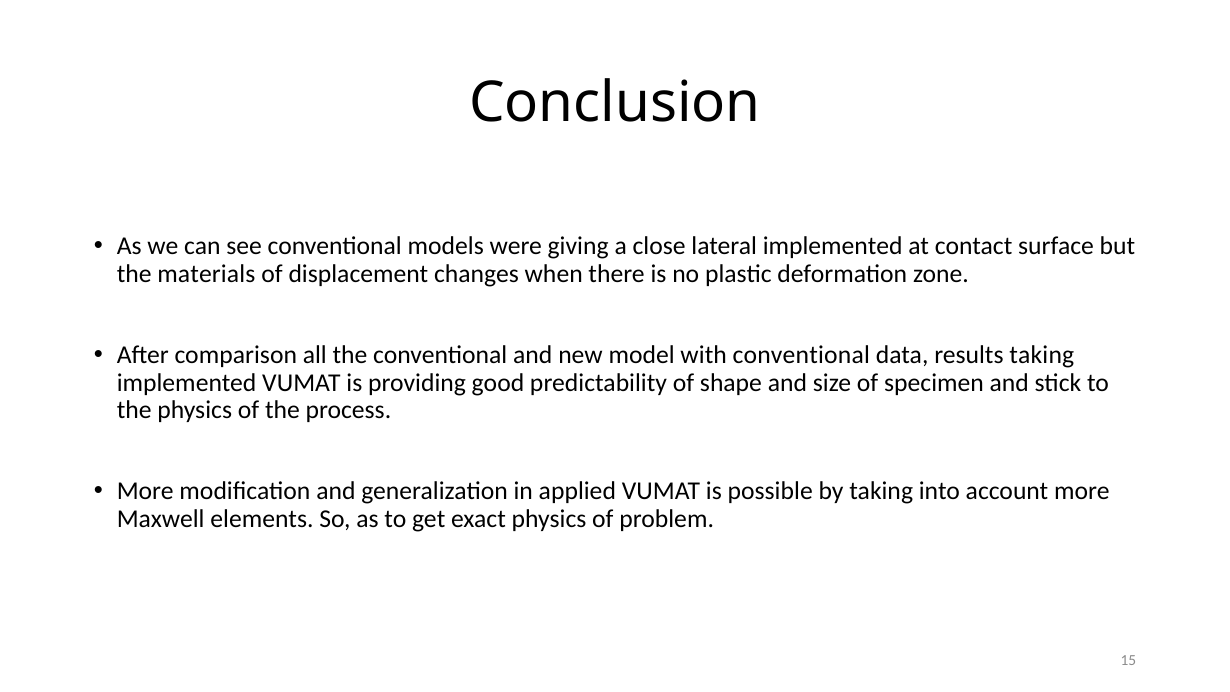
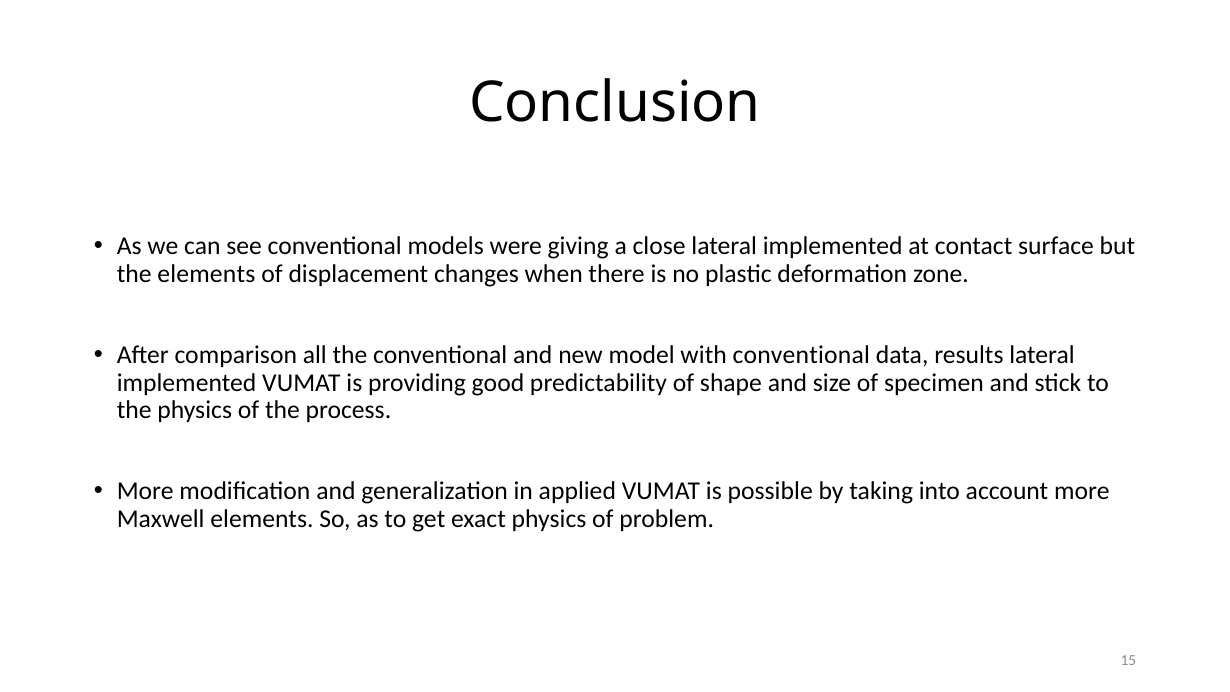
the materials: materials -> elements (206, 274)
results taking: taking -> lateral (1042, 355)
